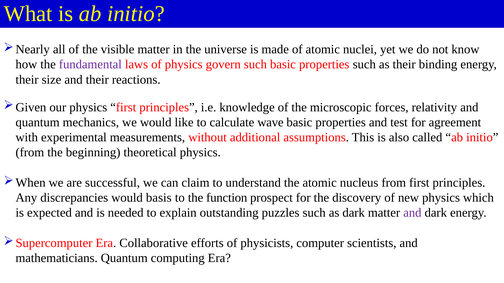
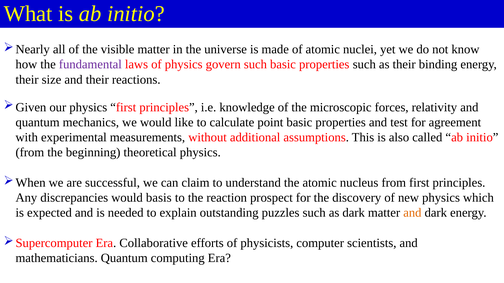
wave: wave -> point (270, 122)
function: function -> reaction (227, 198)
and colour: purple -> orange (412, 213)
